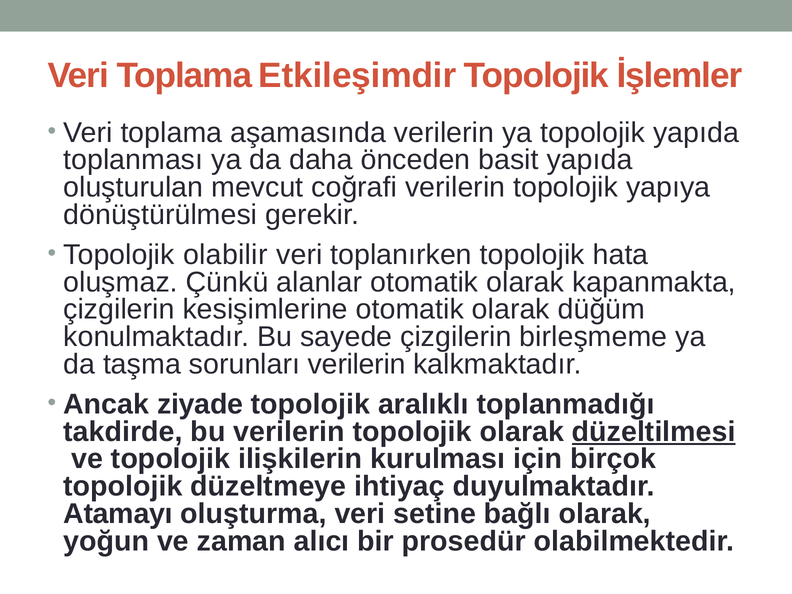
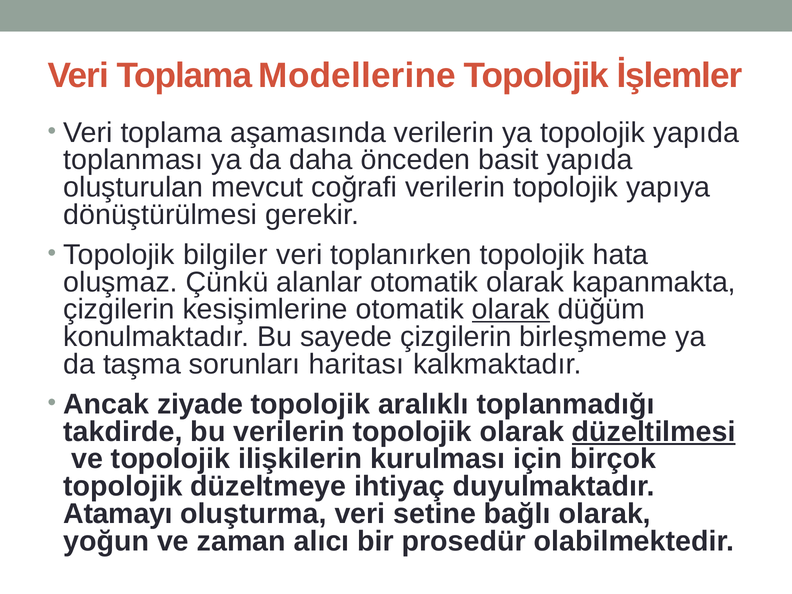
Etkileşimdir: Etkileşimdir -> Modellerine (357, 76)
olabilir: olabilir -> bilgiler (225, 255)
olarak underline: none -> present (511, 310)
sorunları verilerin: verilerin -> haritası (357, 364)
